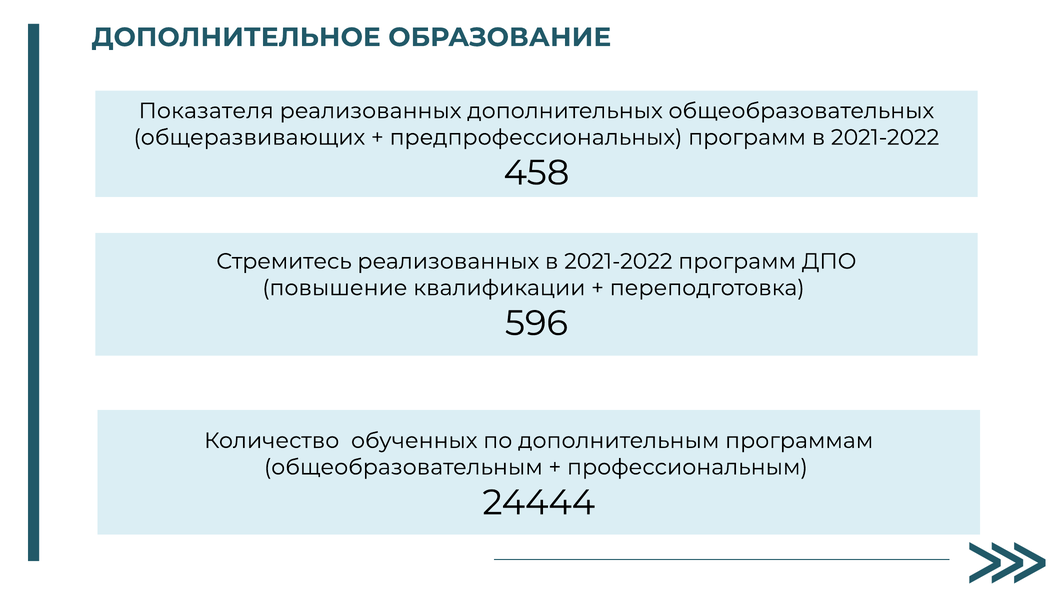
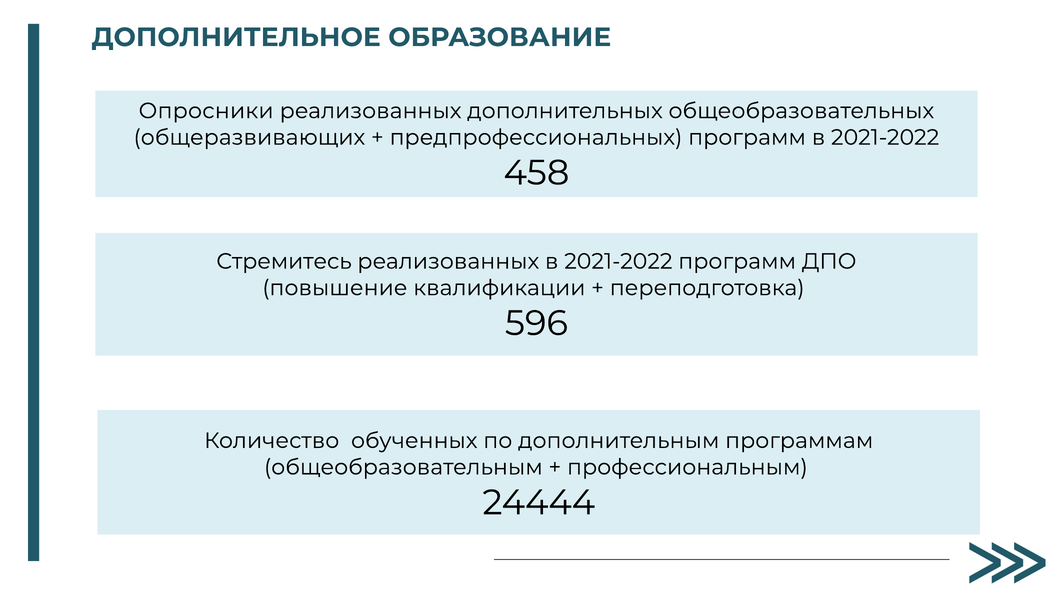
Показателя: Показателя -> Опросники (206, 111)
